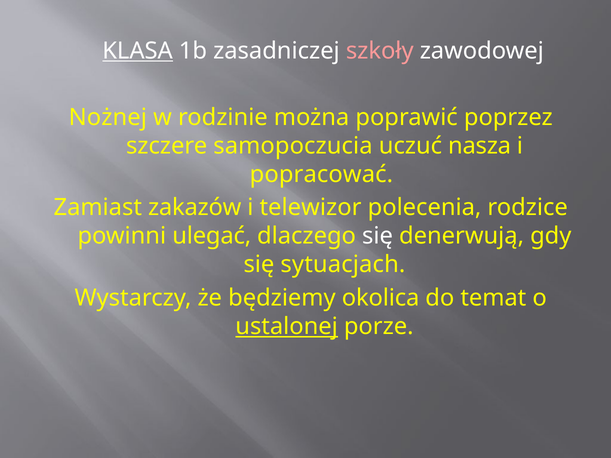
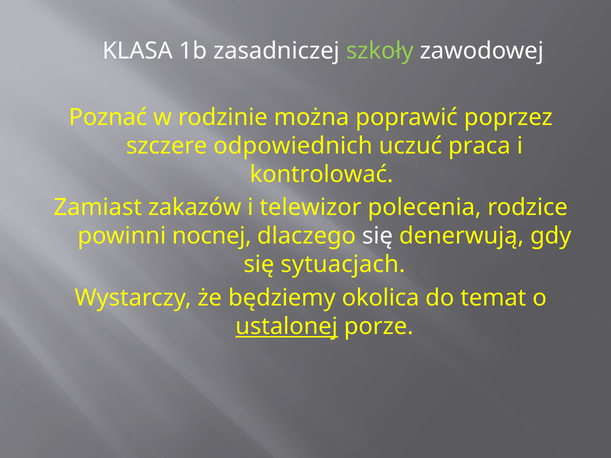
KLASA underline: present -> none (138, 51)
szkoły colour: pink -> light green (380, 51)
Nożnej: Nożnej -> Poznać (108, 117)
samopoczucia: samopoczucia -> odpowiednich (293, 146)
nasza: nasza -> praca (479, 146)
popracować: popracować -> kontrolować (321, 174)
ulegać: ulegać -> nocnej (212, 236)
